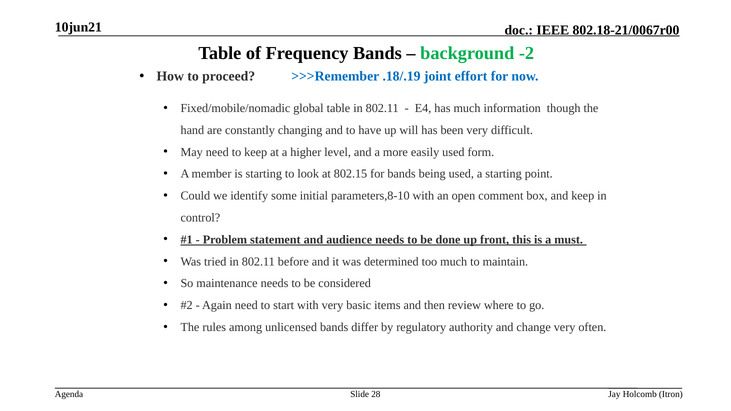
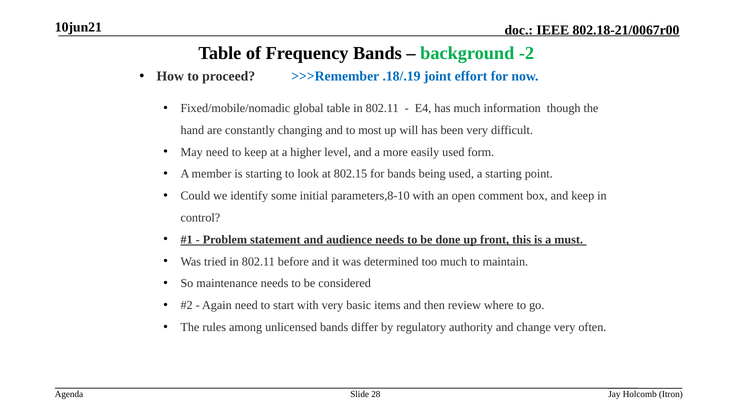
have: have -> most (370, 130)
